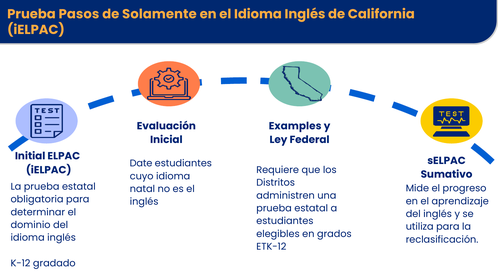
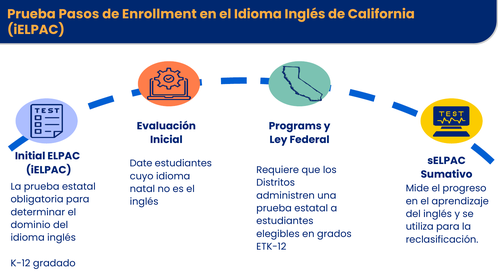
Solamente: Solamente -> Enrollment (159, 14)
Examples: Examples -> Programs (295, 126)
